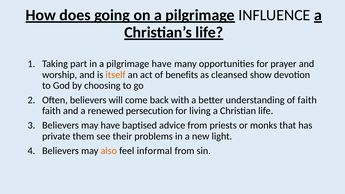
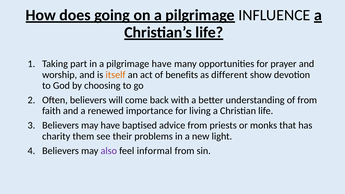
cleansed: cleansed -> different (229, 75)
of faith: faith -> from (307, 100)
persecution: persecution -> importance (150, 111)
private: private -> charity (56, 136)
also colour: orange -> purple (109, 151)
